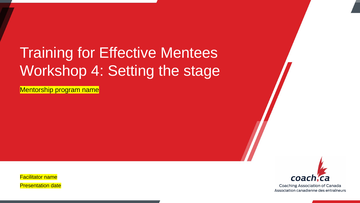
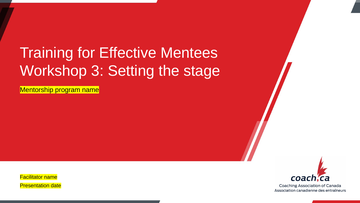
4: 4 -> 3 (97, 71)
